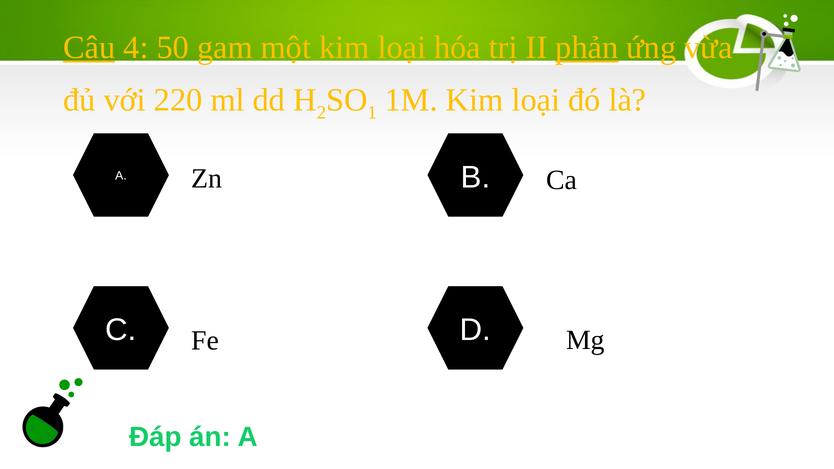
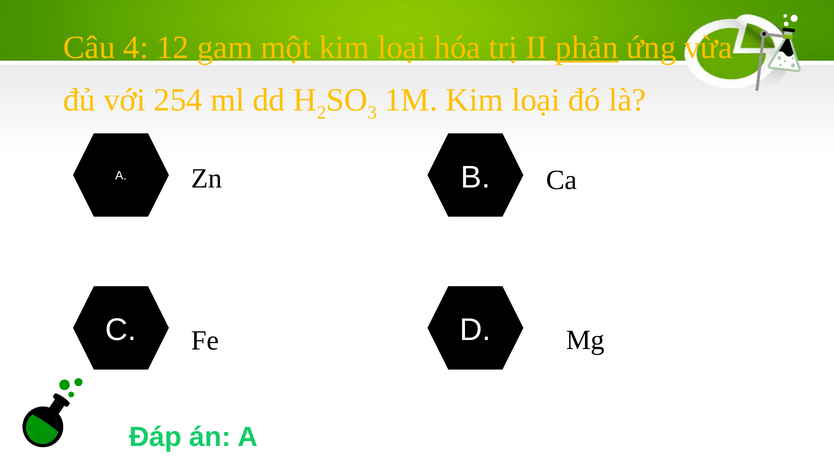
Câu underline: present -> none (89, 48)
50: 50 -> 12 (173, 48)
220: 220 -> 254 (178, 100)
1: 1 -> 3 (372, 112)
